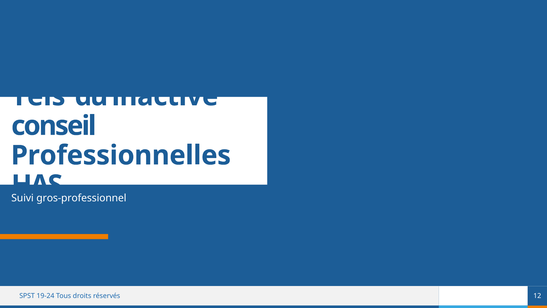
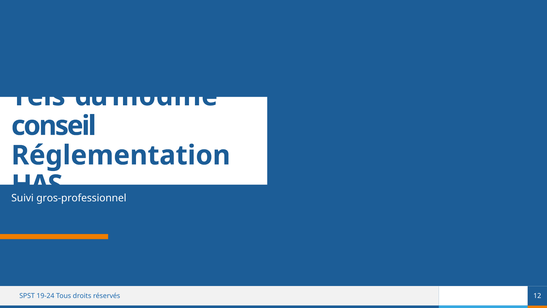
inactive: inactive -> modifié (165, 96)
Professionnelles: Professionnelles -> Réglementation (121, 155)
